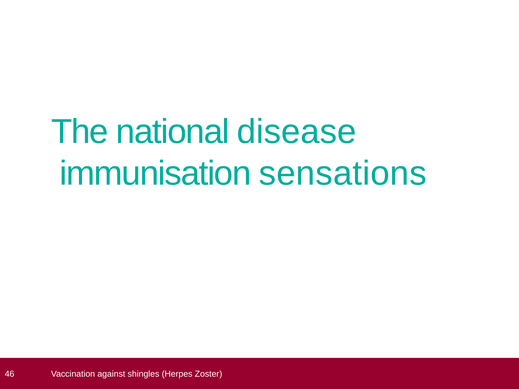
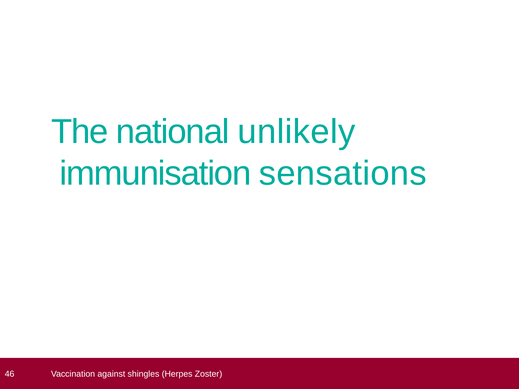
disease: disease -> unlikely (296, 132)
